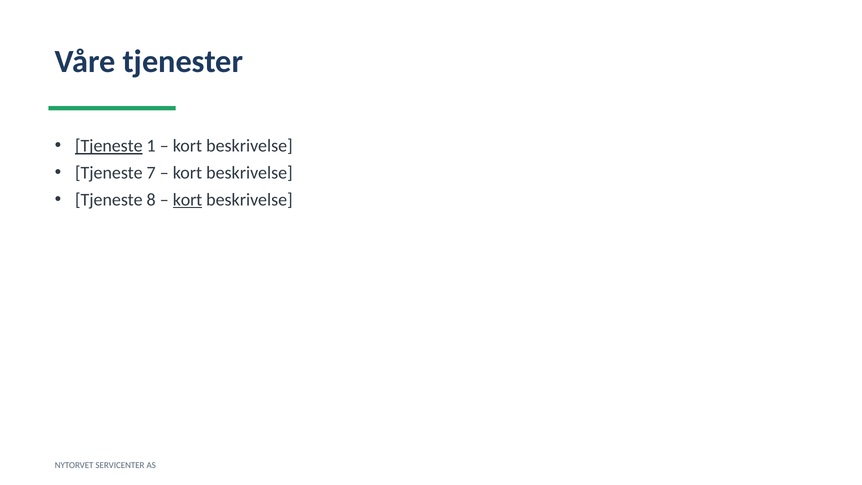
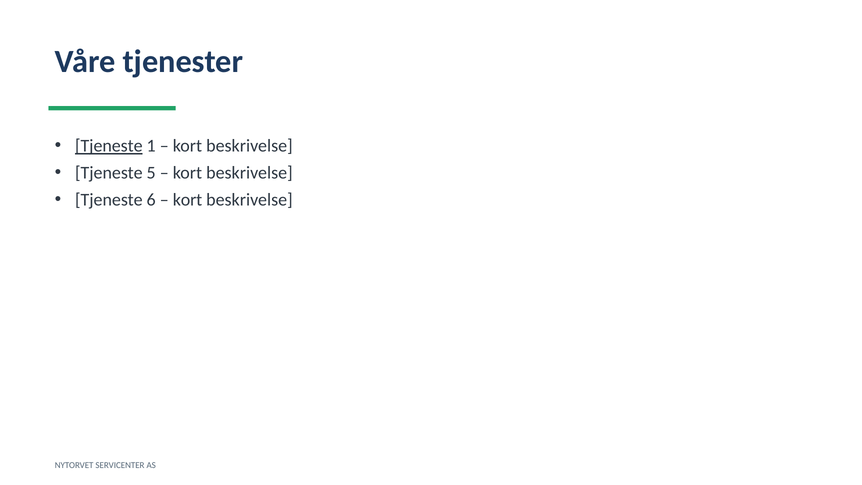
7: 7 -> 5 (151, 173)
8: 8 -> 6 (151, 200)
kort underline: present -> none (188, 200)
